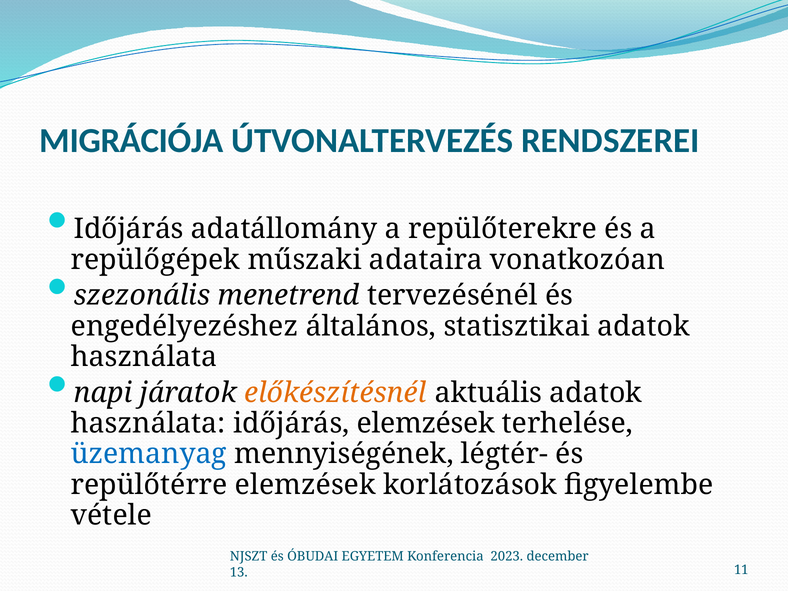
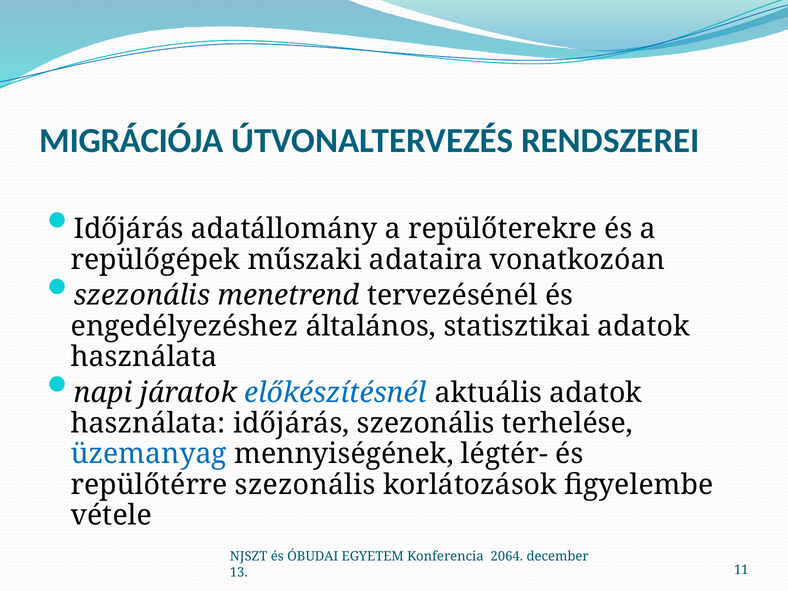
előkészítésnél colour: orange -> blue (335, 393)
időjárás elemzések: elemzések -> szezonális (426, 423)
repülőtérre elemzések: elemzések -> szezonális (305, 485)
2023: 2023 -> 2064 (507, 556)
